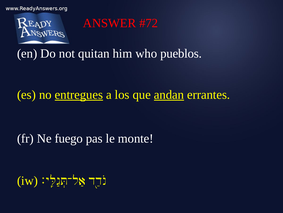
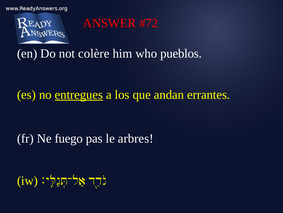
quitan: quitan -> colère (94, 53)
andan underline: present -> none (169, 94)
monte: monte -> arbres (136, 138)
